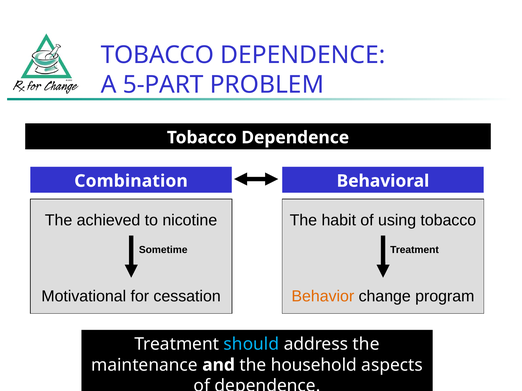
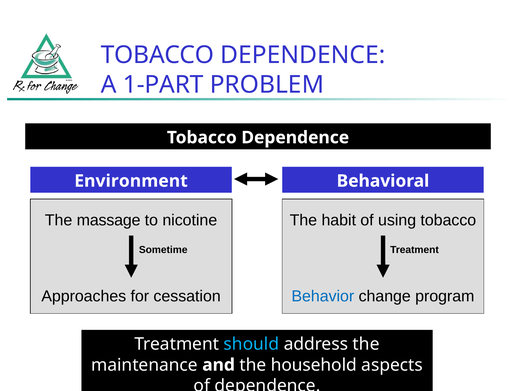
5-PART: 5-PART -> 1-PART (163, 85)
Combination: Combination -> Environment (131, 181)
achieved: achieved -> massage (109, 220)
Motivational: Motivational -> Approaches (84, 297)
Behavior colour: orange -> blue (323, 297)
